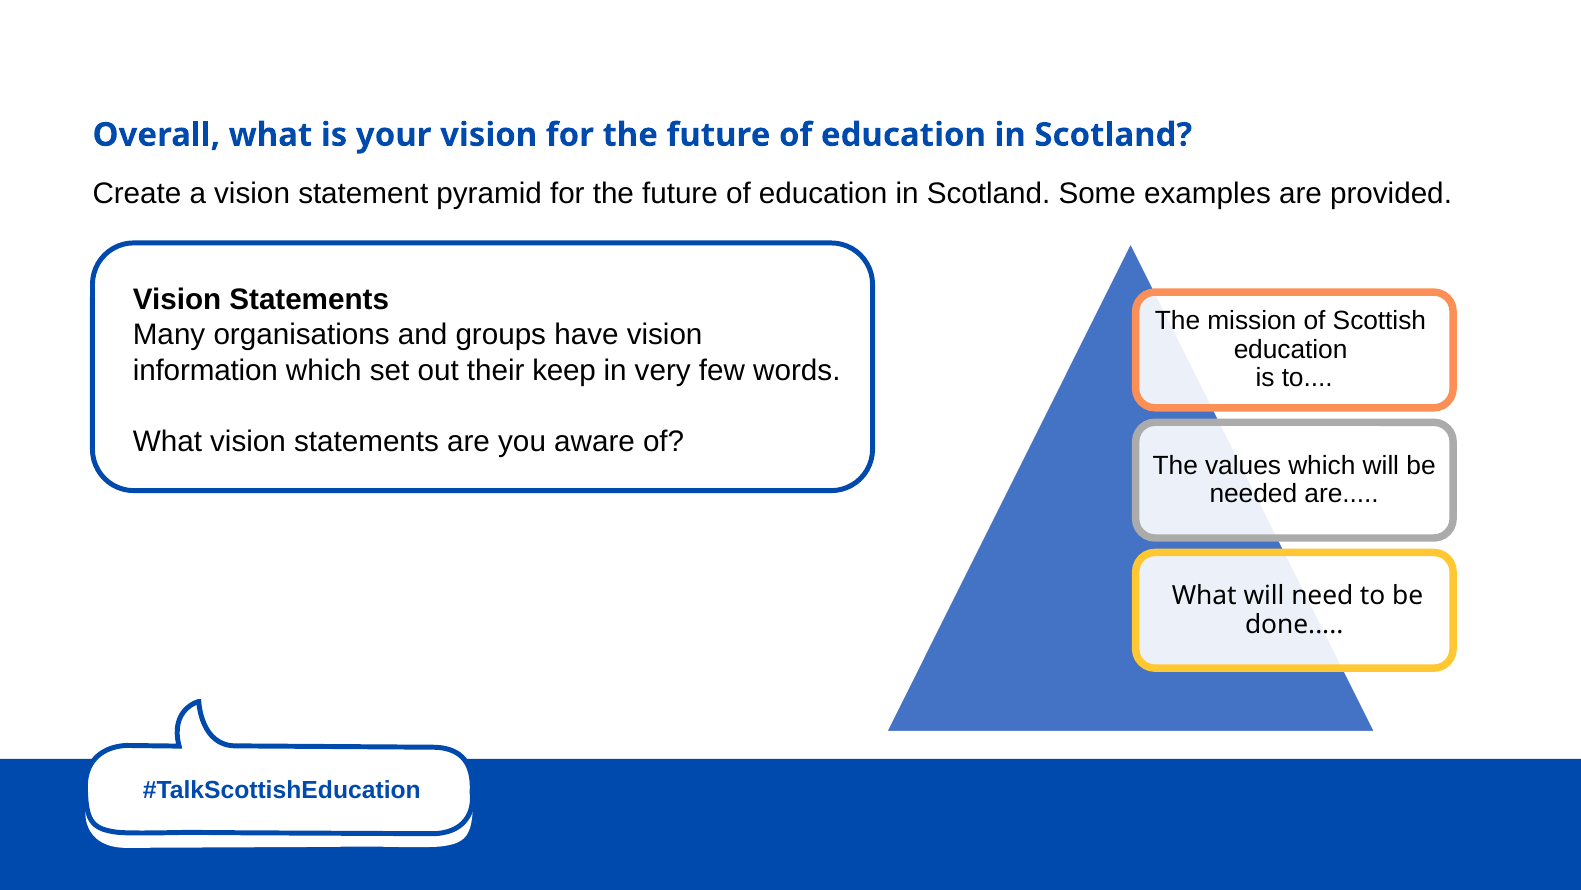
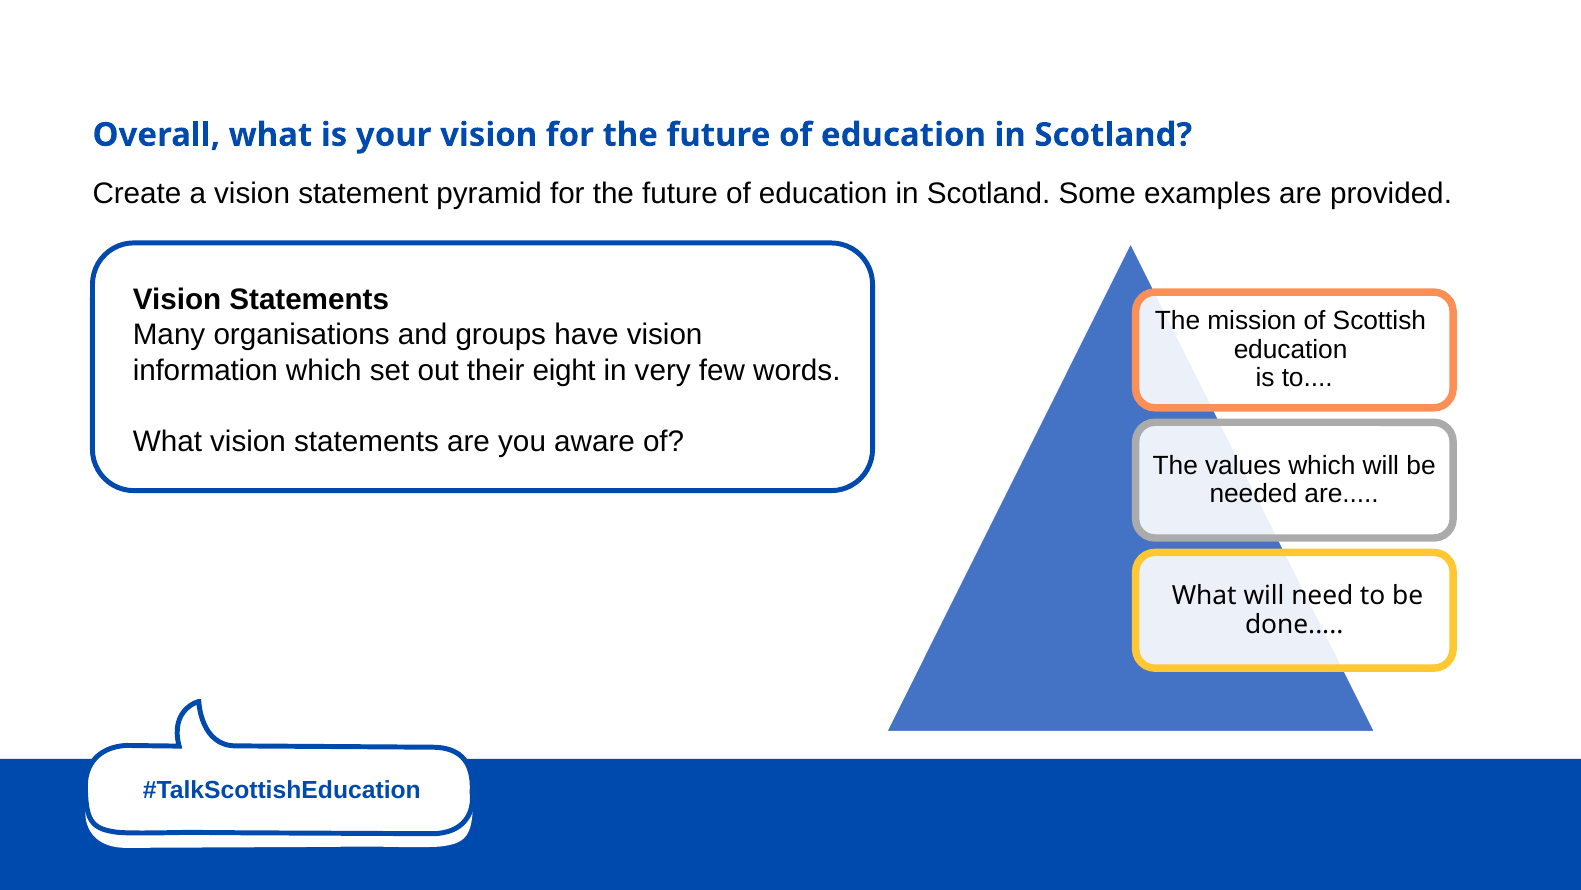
keep: keep -> eight (564, 370)
